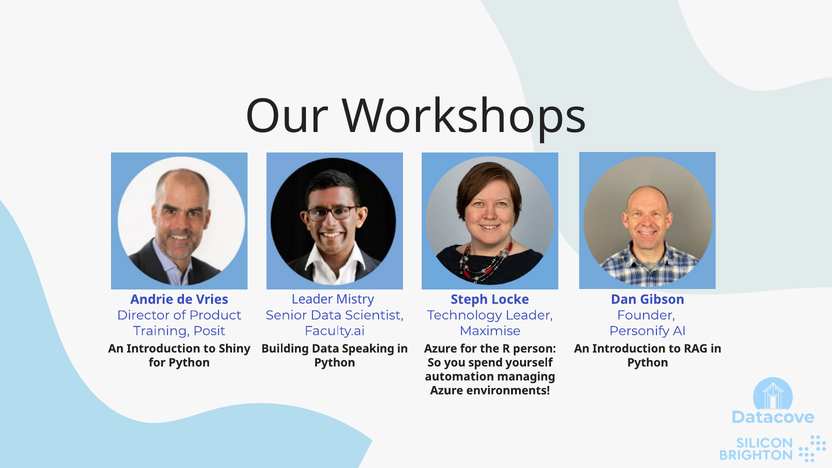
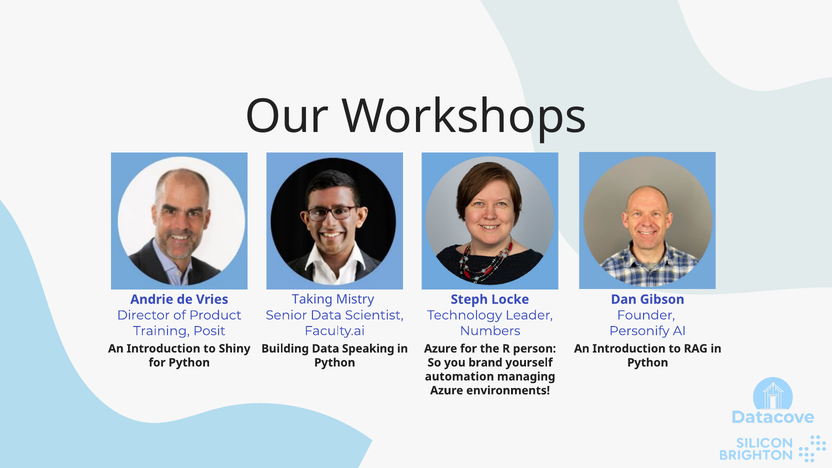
Leader: Leader -> Taking (312, 299)
Maximise: Maximise -> Numbers (490, 331)
spend: spend -> brand (486, 363)
